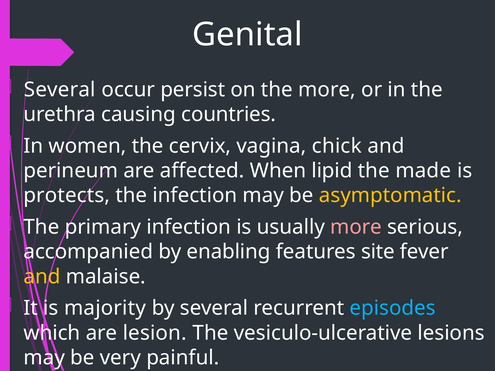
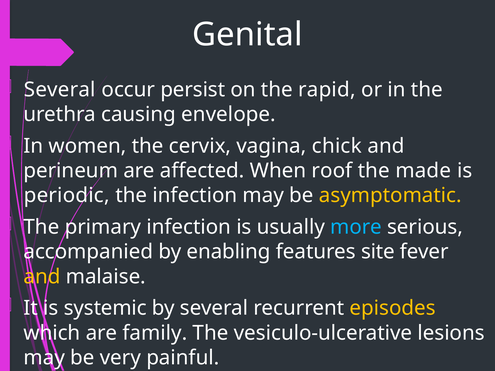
the more: more -> rapid (327, 90)
countries: countries -> envelope (229, 114)
lipid: lipid -> roof (332, 171)
protects: protects -> periodic (67, 196)
more colour: pink -> light blue (356, 227)
majority: majority -> systemic (105, 308)
episodes colour: light blue -> yellow (393, 308)
lesion: lesion -> family (155, 333)
